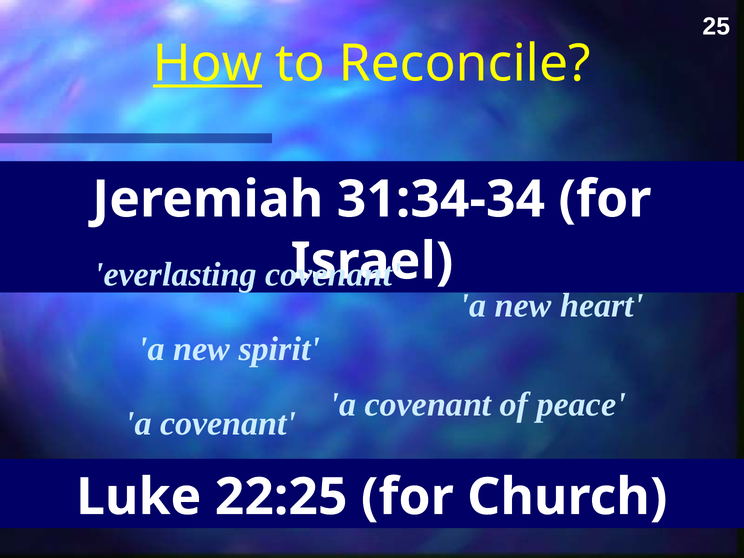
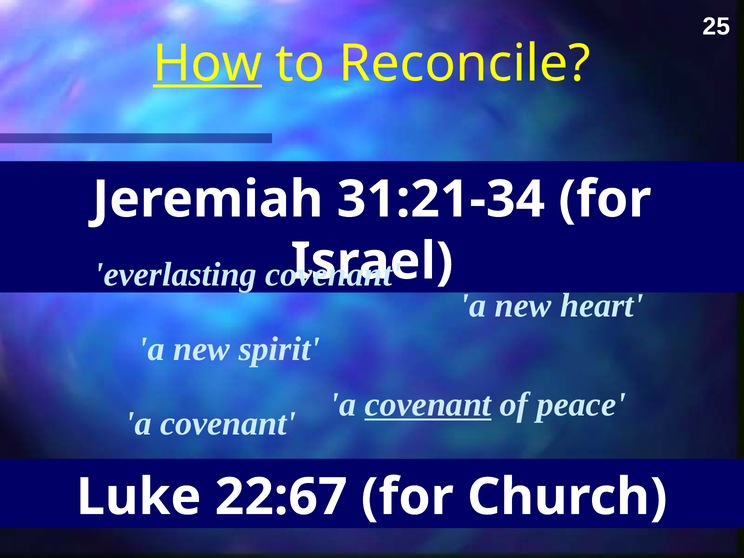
31:34-34: 31:34-34 -> 31:21-34 (441, 199)
covenant underline: none -> present (428, 405)
22:25: 22:25 -> 22:67 (281, 497)
